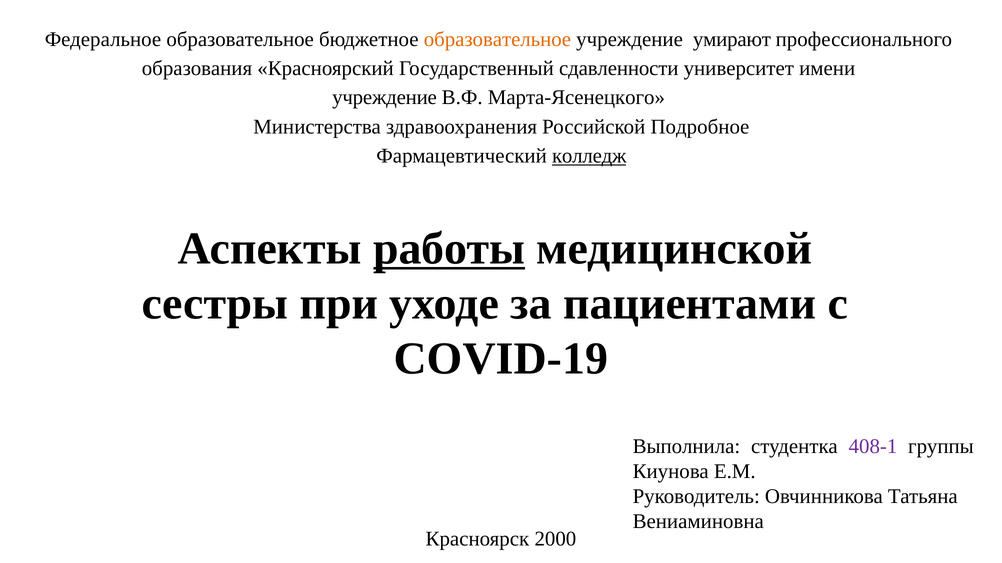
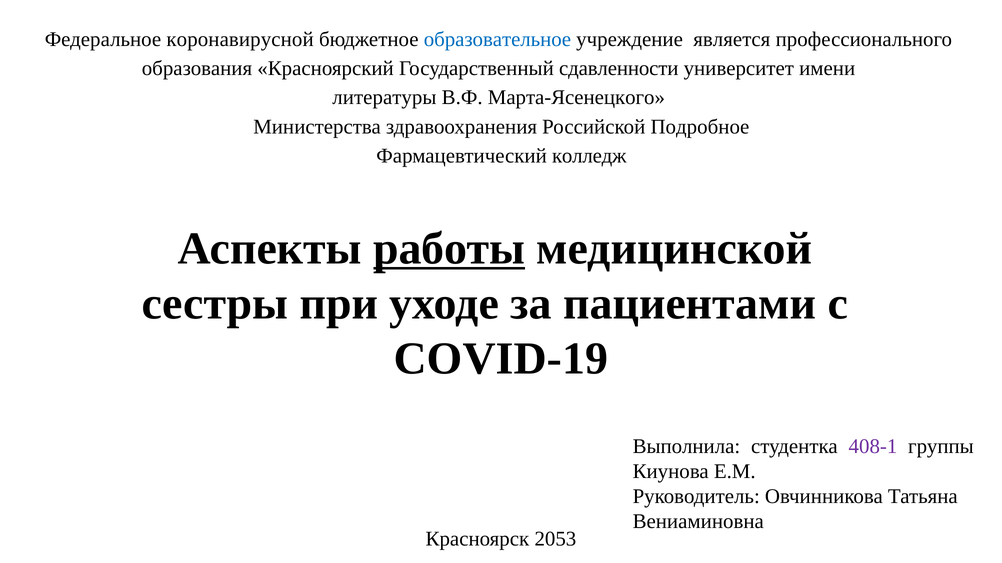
Федеральное образовательное: образовательное -> коронавирусной (240, 39)
образовательное colour: orange -> blue (497, 39)
умирают: умирают -> является (732, 39)
учреждение: учреждение -> литературы (384, 98)
колледж underline: present -> none (589, 156)
2000: 2000 -> 2053 (555, 539)
